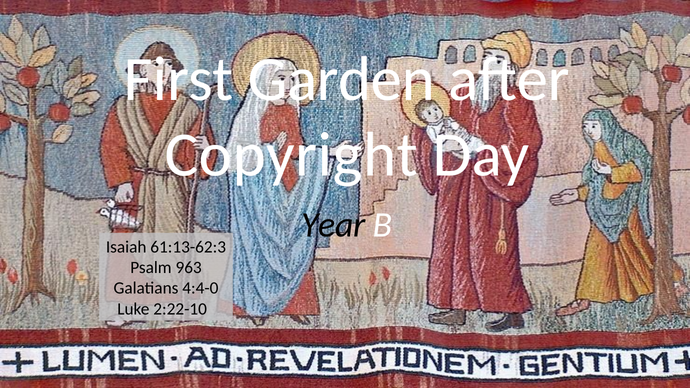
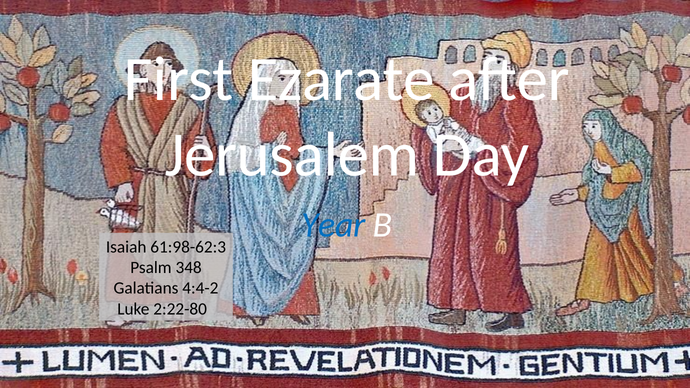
Garden: Garden -> Ezarate (341, 79)
Copyright: Copyright -> Jerusalem (292, 155)
Year colour: black -> blue (333, 225)
61:13-62:3: 61:13-62:3 -> 61:98-62:3 (188, 247)
963: 963 -> 348 (189, 268)
4:4-0: 4:4-0 -> 4:4-2 (200, 288)
2:22-10: 2:22-10 -> 2:22-80 (180, 309)
